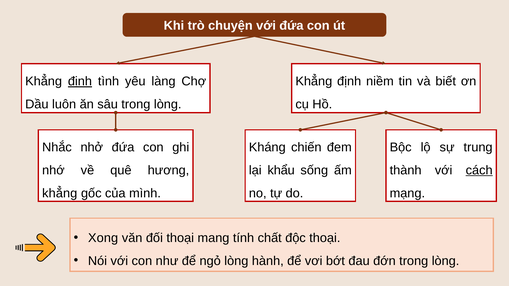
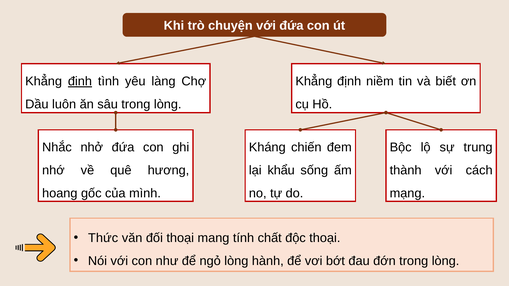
cách underline: present -> none (479, 171)
khẳng: khẳng -> hoang (60, 193)
Xong: Xong -> Thức (103, 238)
